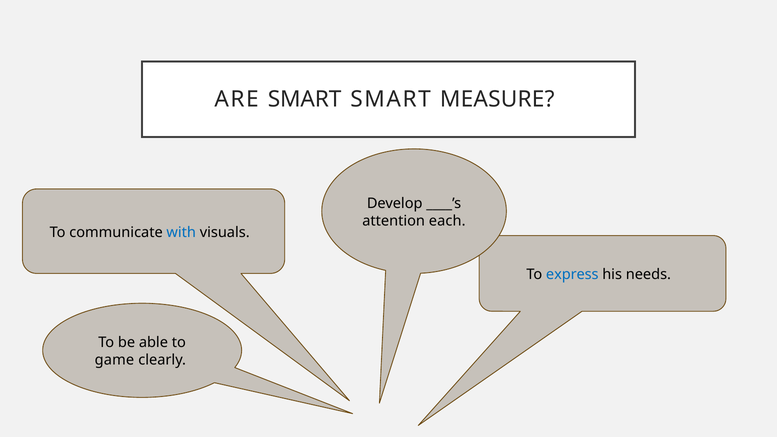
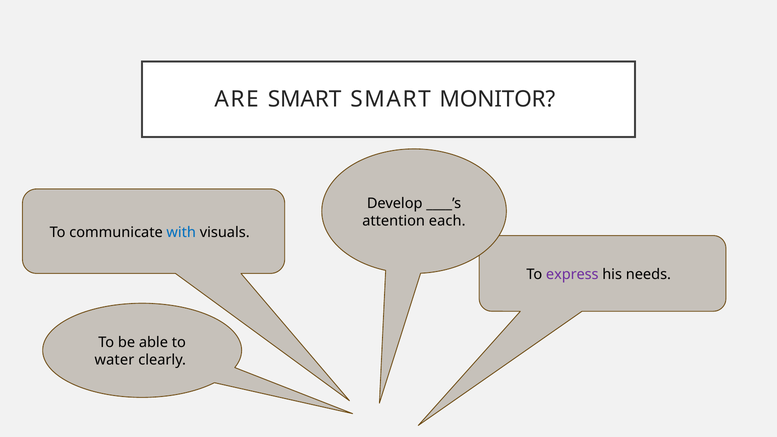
MEASURE: MEASURE -> MONITOR (497, 99)
express colour: blue -> purple (572, 274)
game: game -> water (114, 360)
